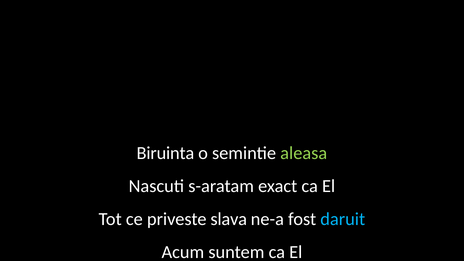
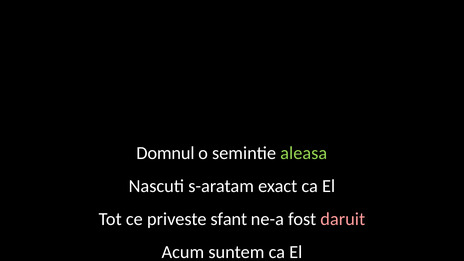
Biruinta: Biruinta -> Domnul (165, 153)
slava: slava -> sfant (229, 219)
daruit colour: light blue -> pink (343, 219)
